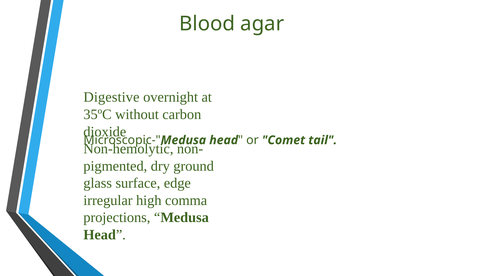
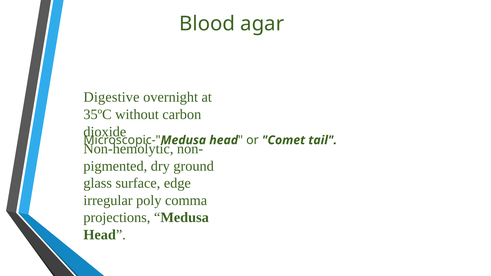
high: high -> poly (149, 200)
